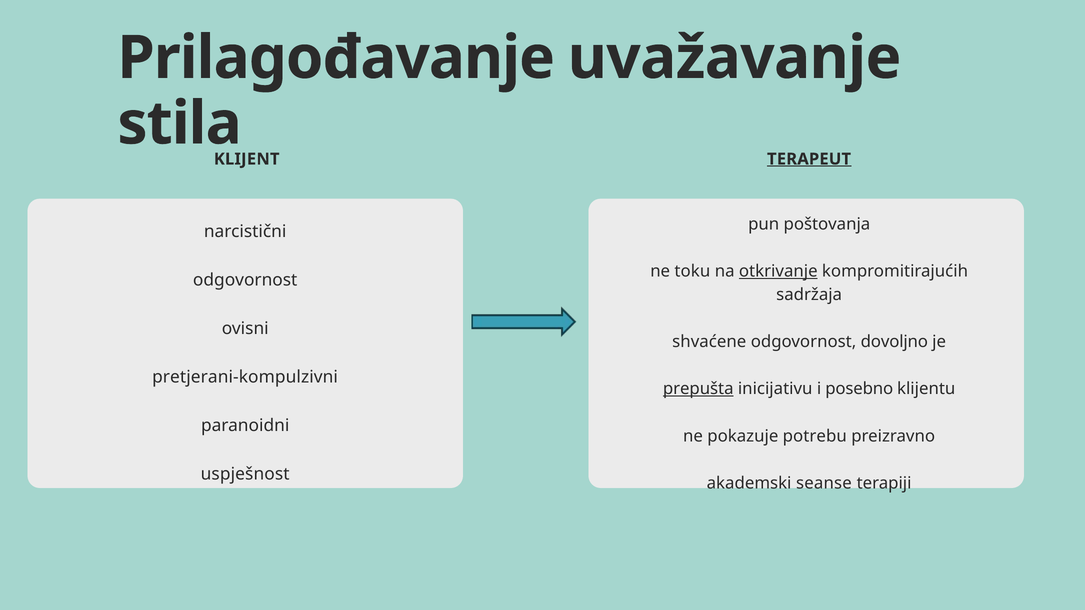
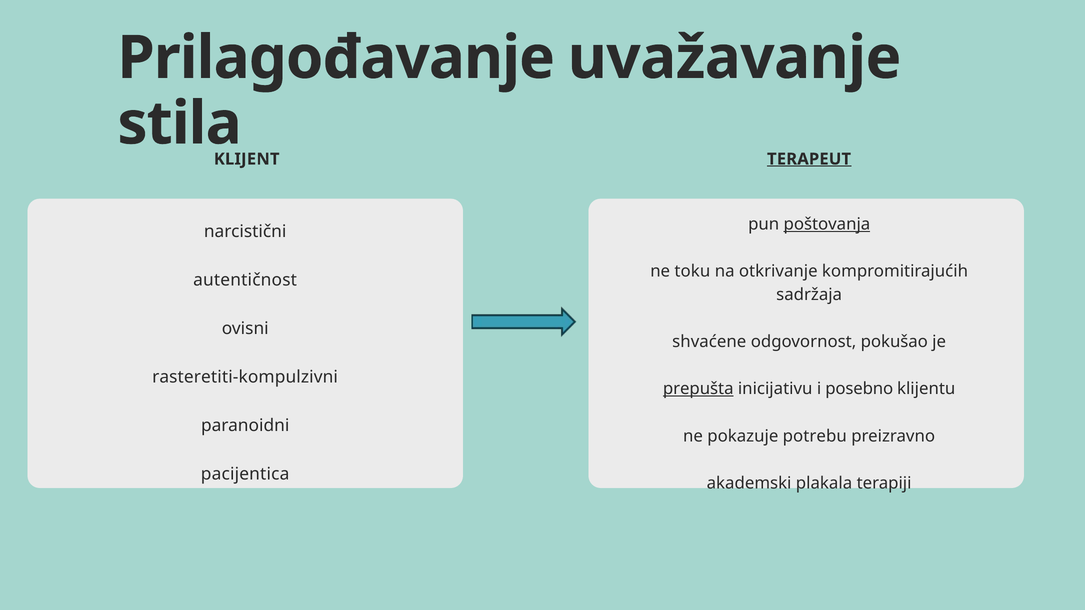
poštovanja underline: none -> present (827, 224)
otkrivanje underline: present -> none (778, 271)
odgovornost: odgovornost -> autentičnost (245, 280)
dovoljno: dovoljno -> pokušao (894, 342)
pretjerani-kompulzivni: pretjerani-kompulzivni -> rasteretiti-kompulzivni (245, 377)
uspješnost: uspješnost -> pacijentica (245, 474)
seanse: seanse -> plakala (824, 483)
